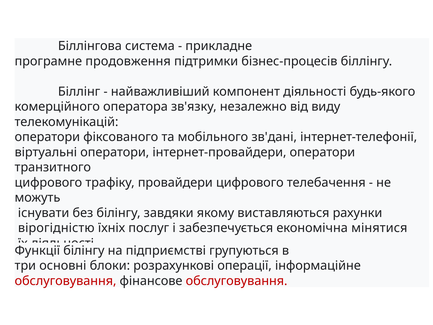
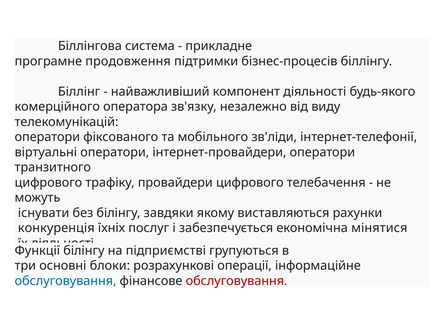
зв'дані: зв'дані -> зв'ліди (274, 137)
вірогідністю: вірогідністю -> конкуренція (56, 228)
обслуговування colour: red -> blue (66, 281)
